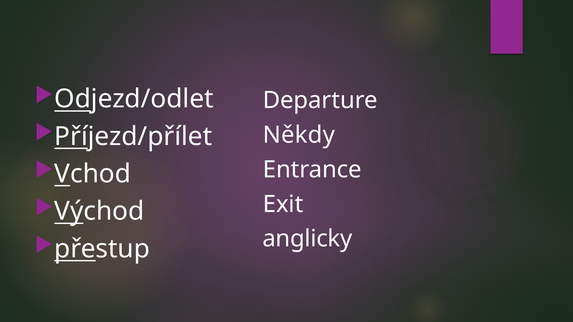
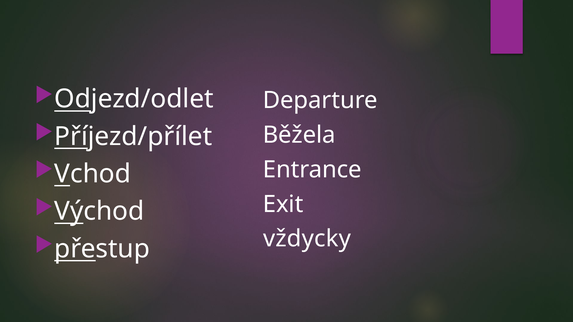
Někdy: Někdy -> Běžela (299, 135)
anglicky: anglicky -> vždycky (307, 239)
